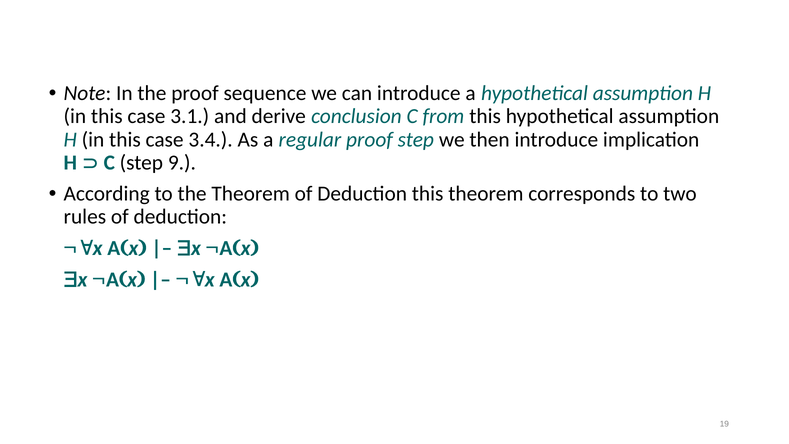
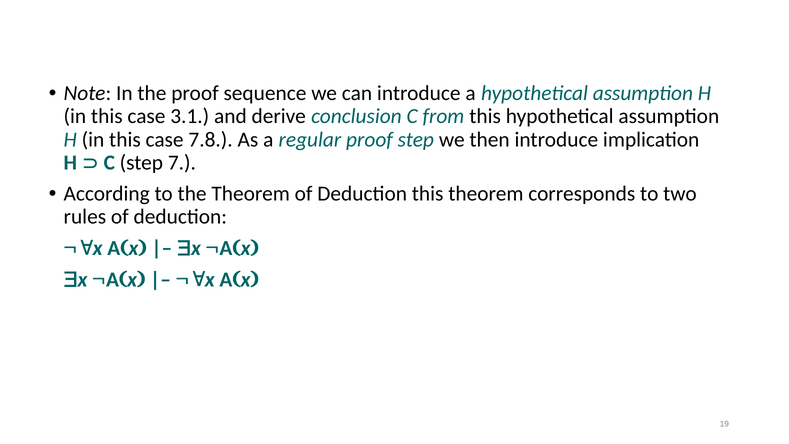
3.4: 3.4 -> 7.8 (211, 139)
9: 9 -> 7 (182, 162)
